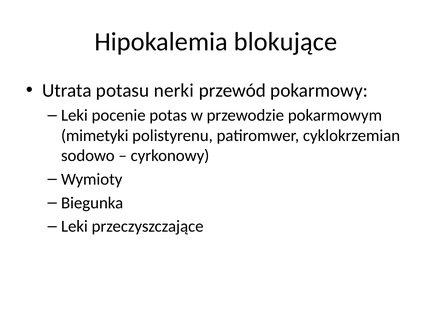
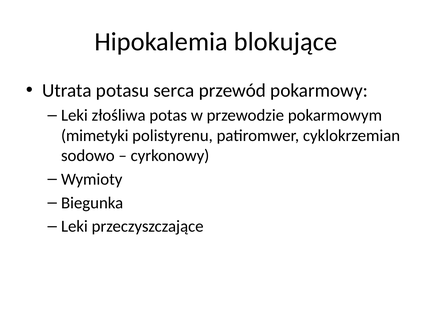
nerki: nerki -> serca (174, 91)
pocenie: pocenie -> złośliwa (119, 115)
